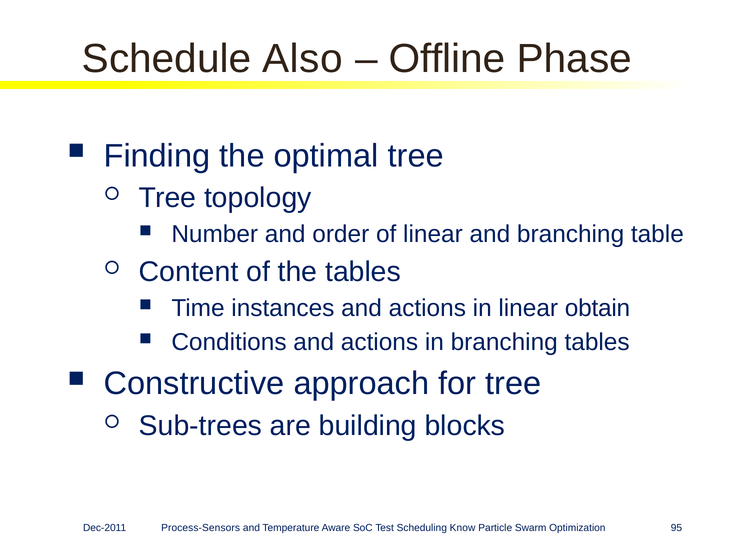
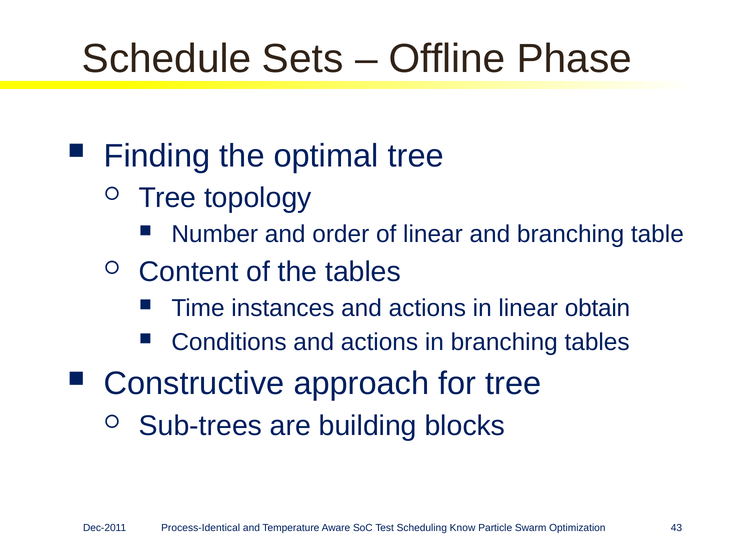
Also: Also -> Sets (303, 59)
Process-Sensors: Process-Sensors -> Process-Identical (201, 528)
95: 95 -> 43 (676, 528)
